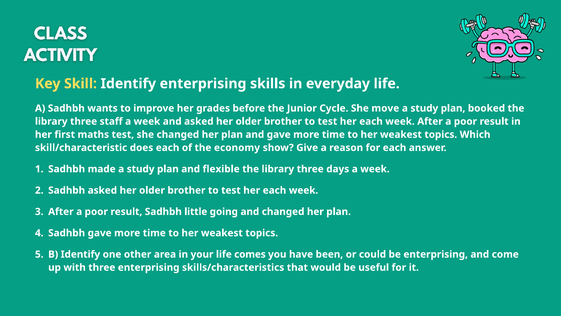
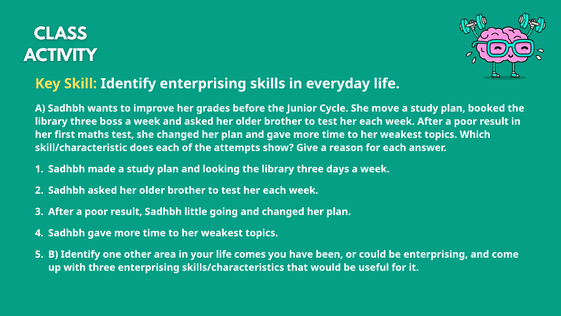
staff: staff -> boss (111, 121)
economy: economy -> attempts (237, 147)
flexible: flexible -> looking (221, 169)
